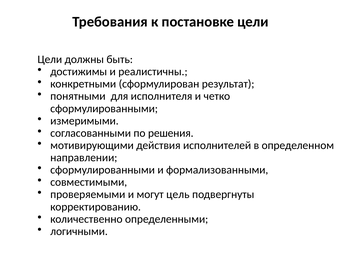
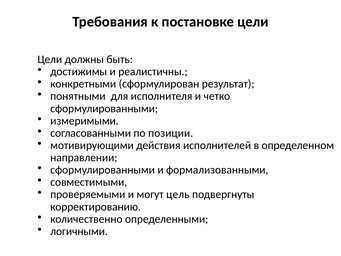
решения: решения -> позиции (171, 133)
